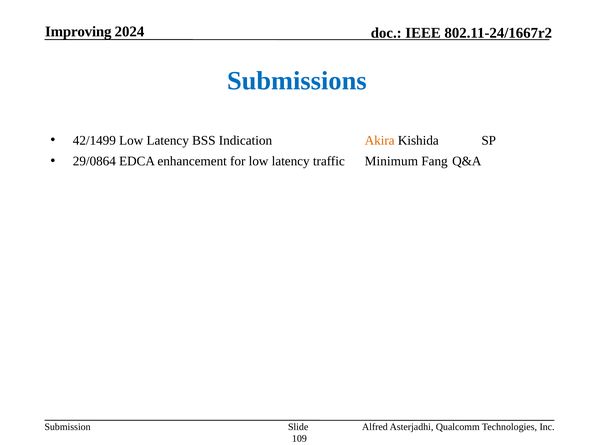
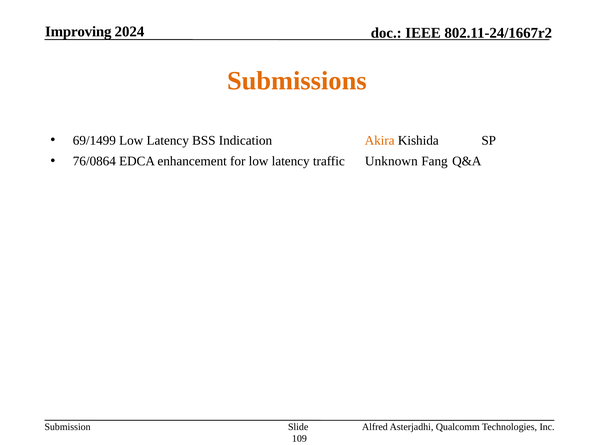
Submissions colour: blue -> orange (297, 81)
42/1499: 42/1499 -> 69/1499 (94, 141)
29/0864: 29/0864 -> 76/0864 (94, 161)
Minimum: Minimum -> Unknown (391, 161)
